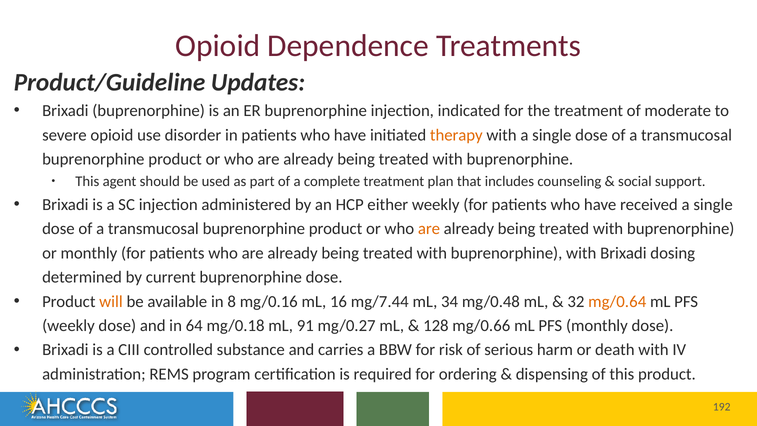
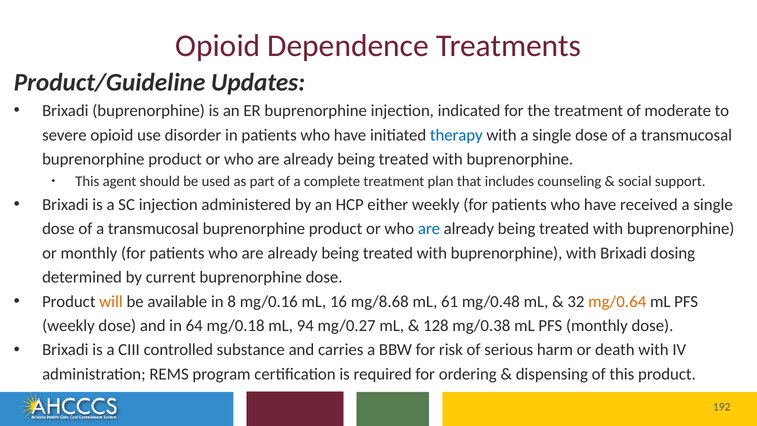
therapy colour: orange -> blue (456, 135)
are colour: orange -> blue (429, 229)
mg/7.44: mg/7.44 -> mg/8.68 (380, 301)
34: 34 -> 61 (450, 301)
91: 91 -> 94 (305, 326)
mg/0.66: mg/0.66 -> mg/0.38 (481, 326)
